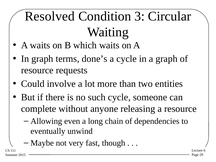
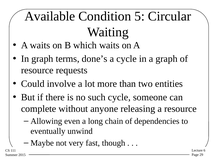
Resolved: Resolved -> Available (50, 16)
3: 3 -> 5 (140, 16)
